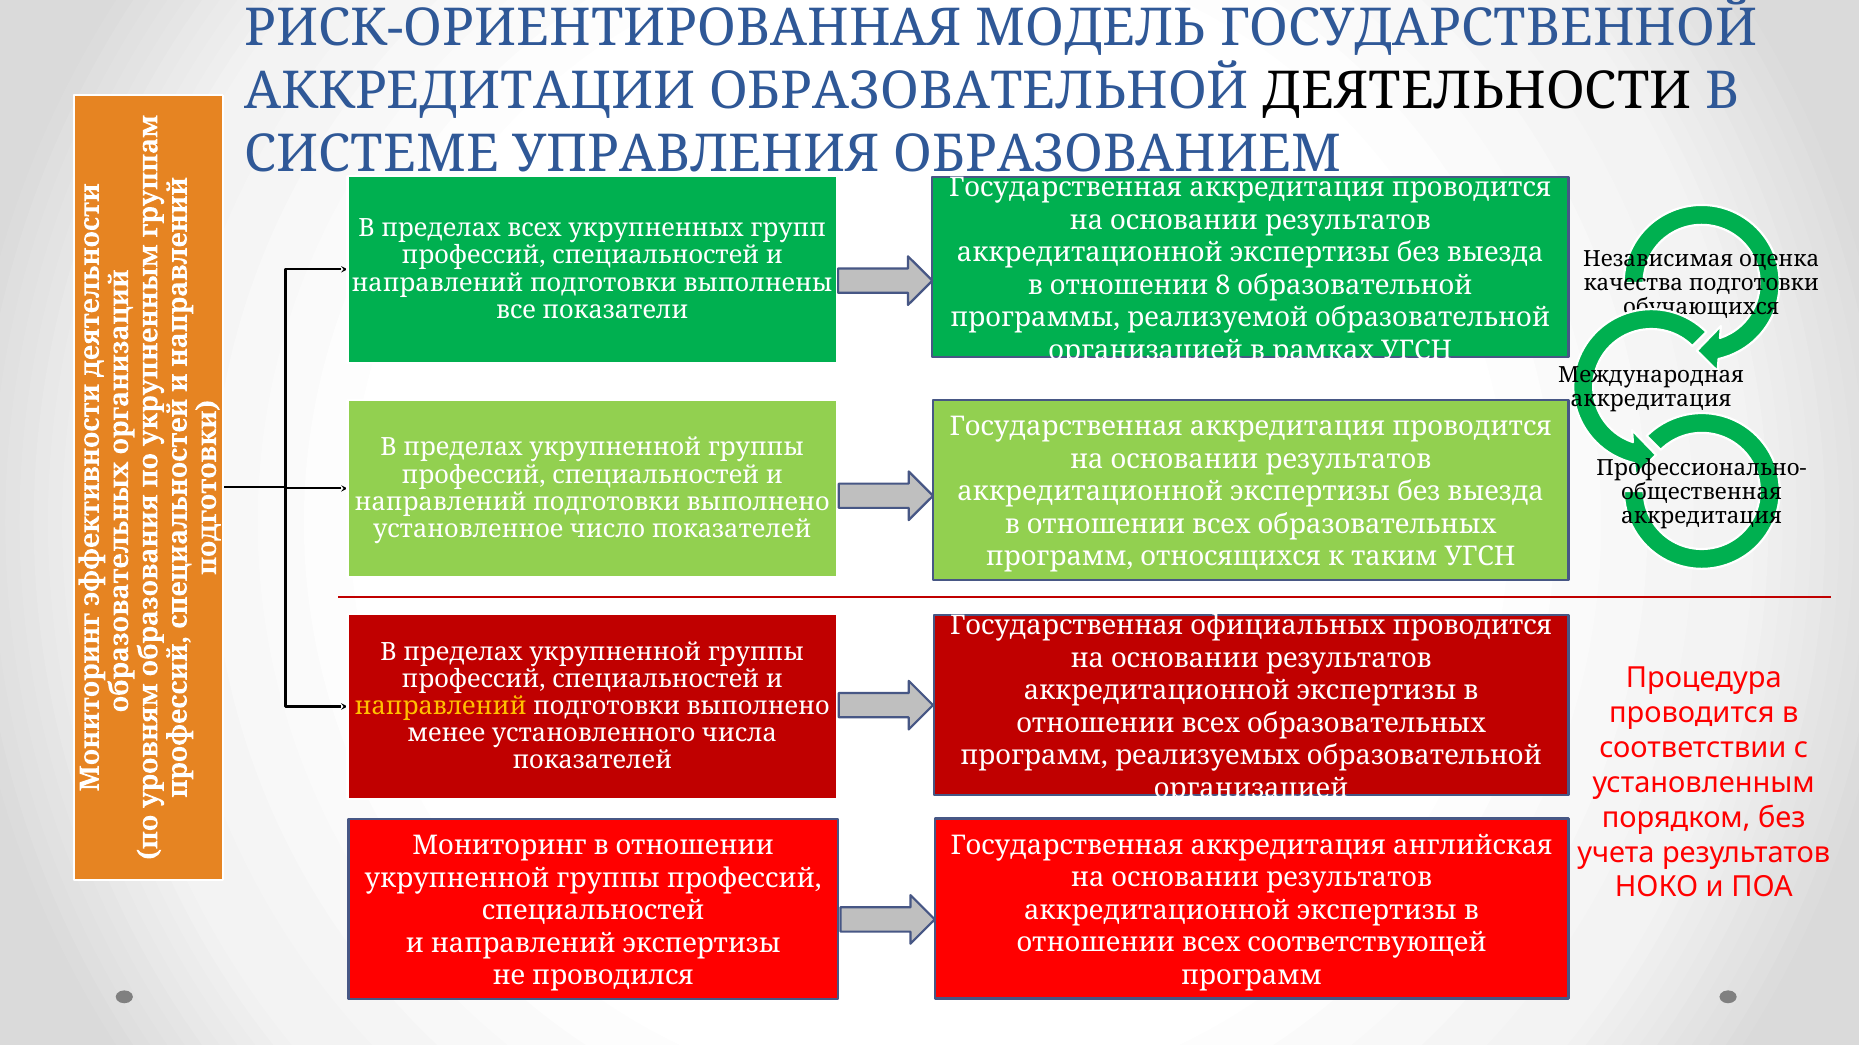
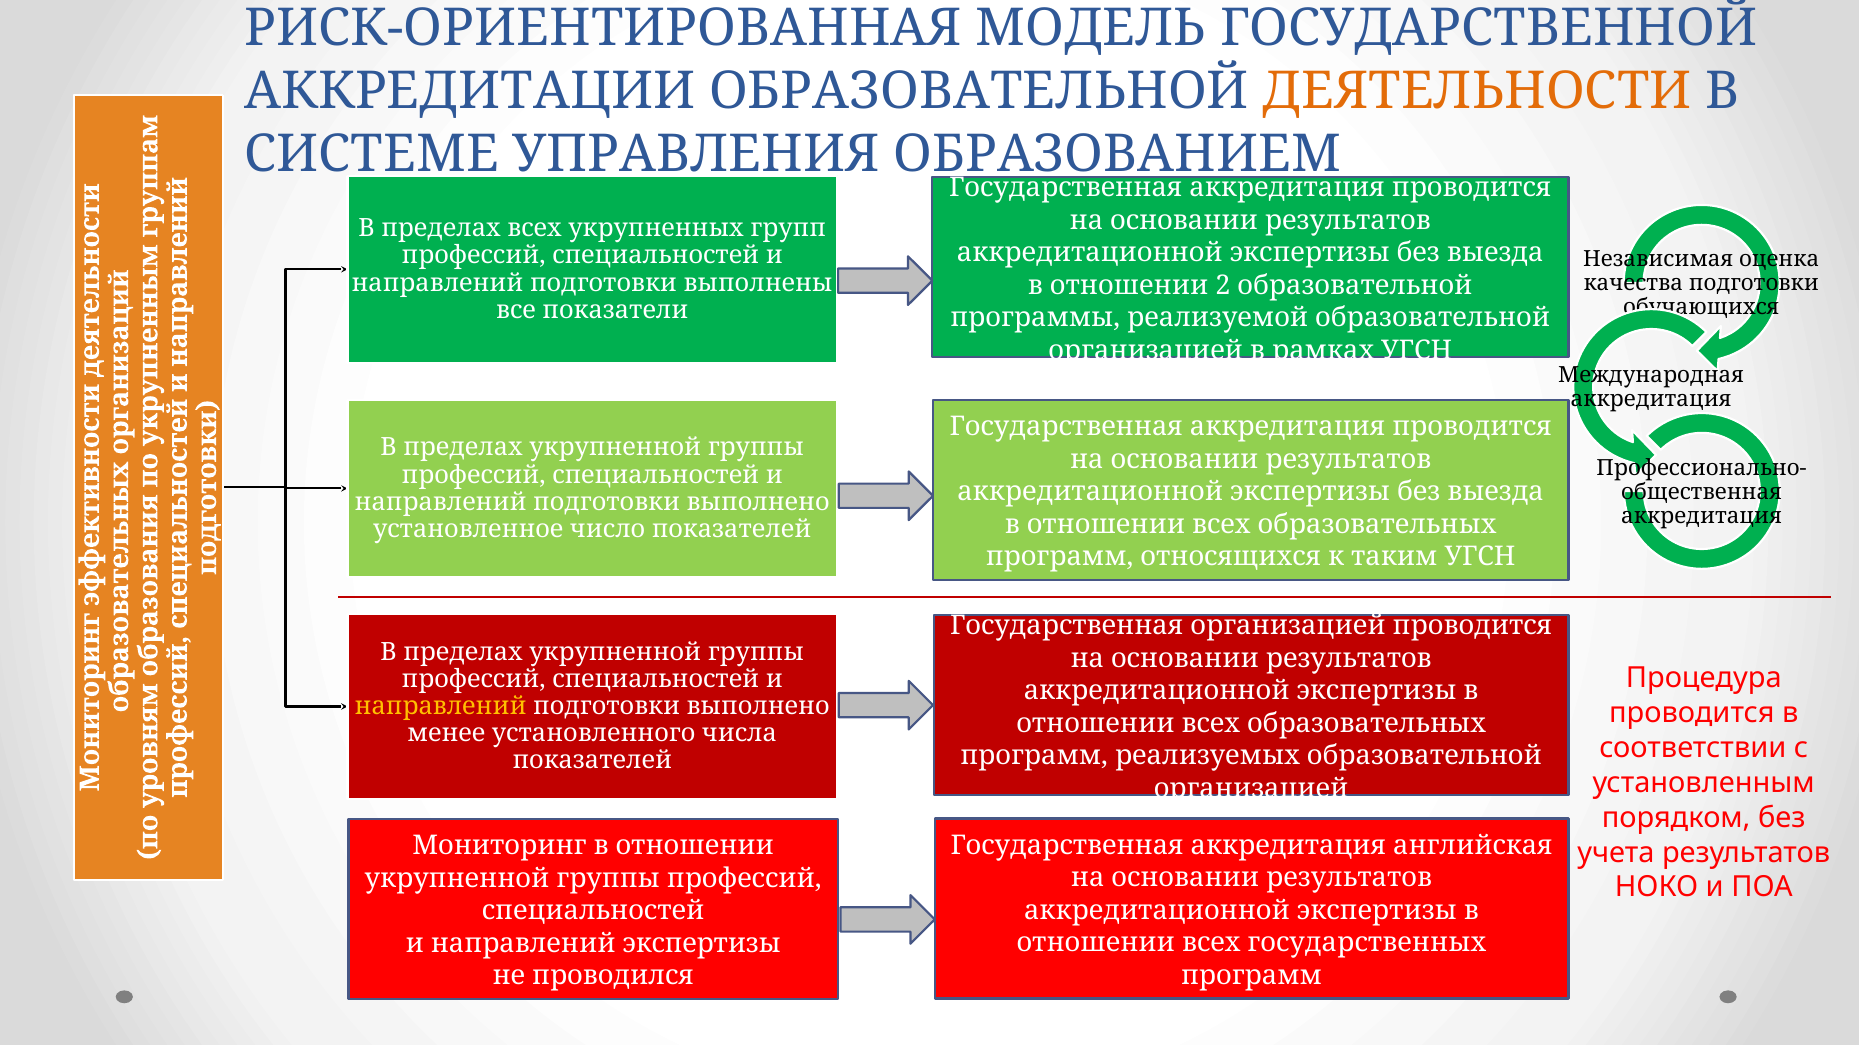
ДЕЯТЕЛЬНОСТИ colour: black -> orange (1477, 91)
8: 8 -> 2 (1223, 285)
Государственная официальных: официальных -> организацией (1288, 626)
соответствующей: соответствующей -> государственных (1367, 944)
